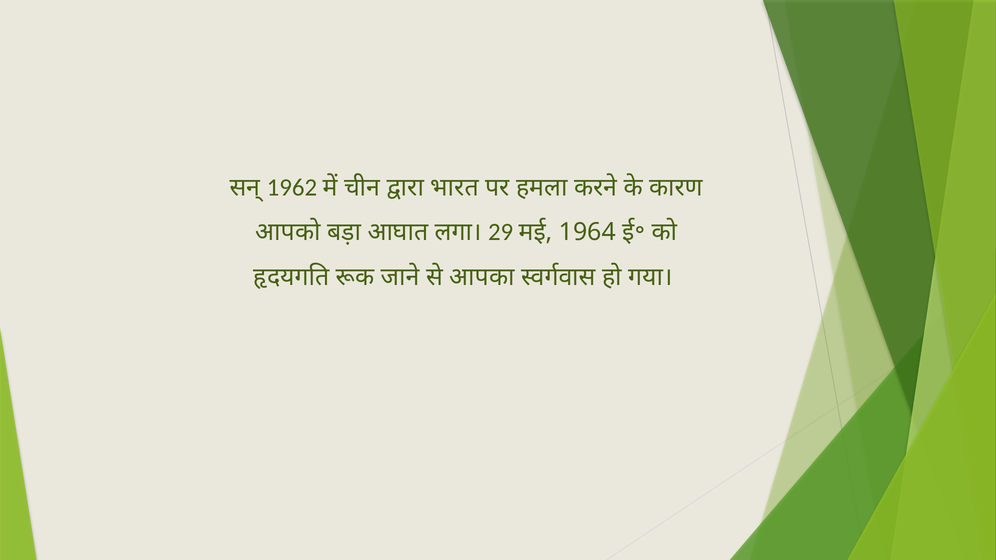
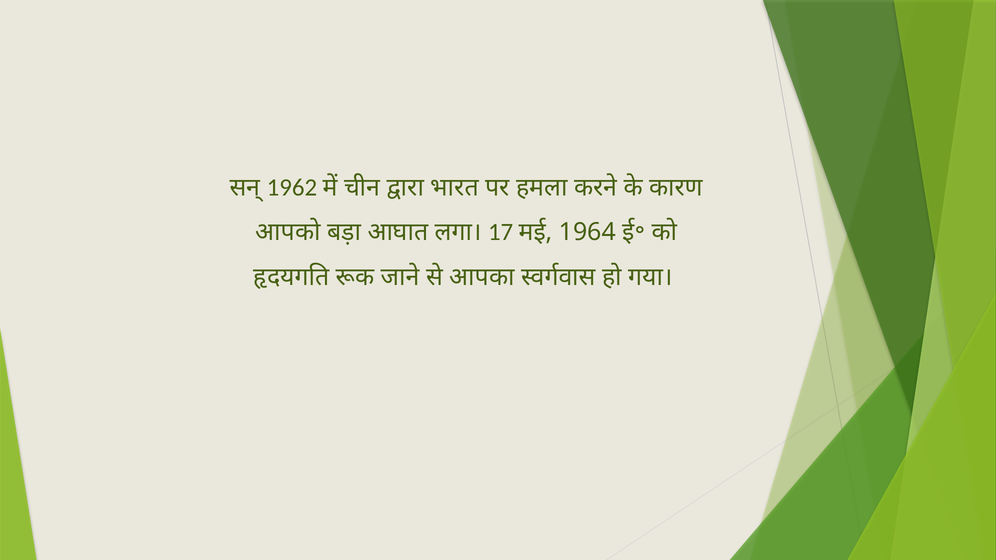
29: 29 -> 17 (501, 232)
